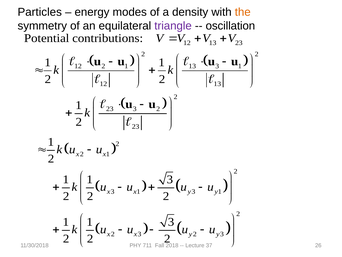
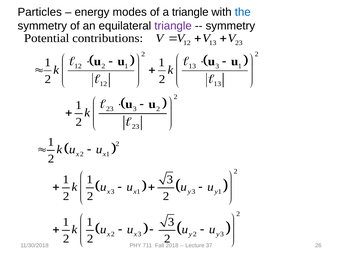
a density: density -> triangle (190, 12)
the colour: orange -> blue (243, 12)
oscillation: oscillation -> symmetry (230, 26)
